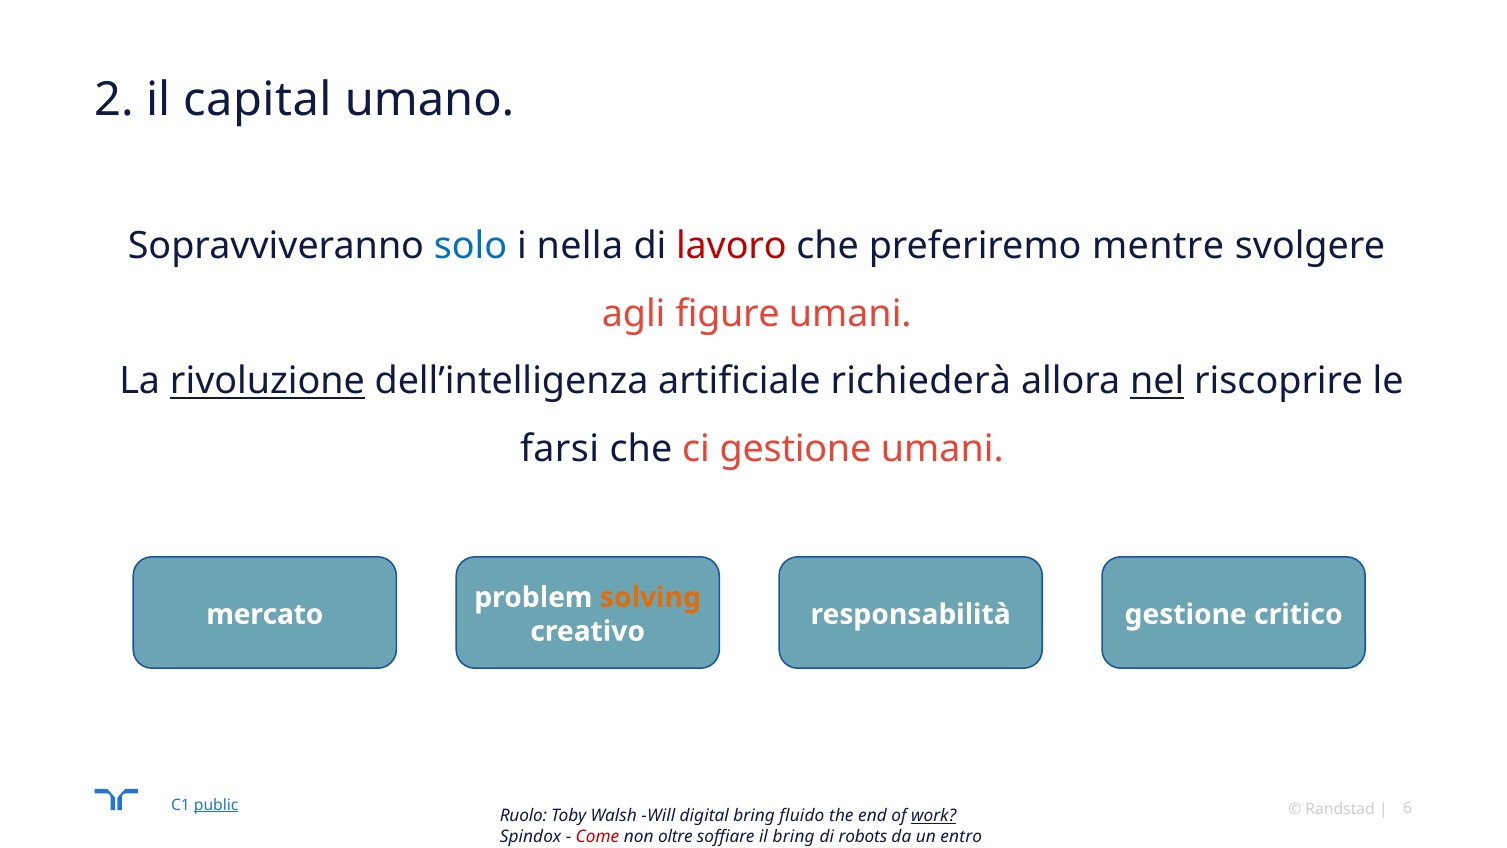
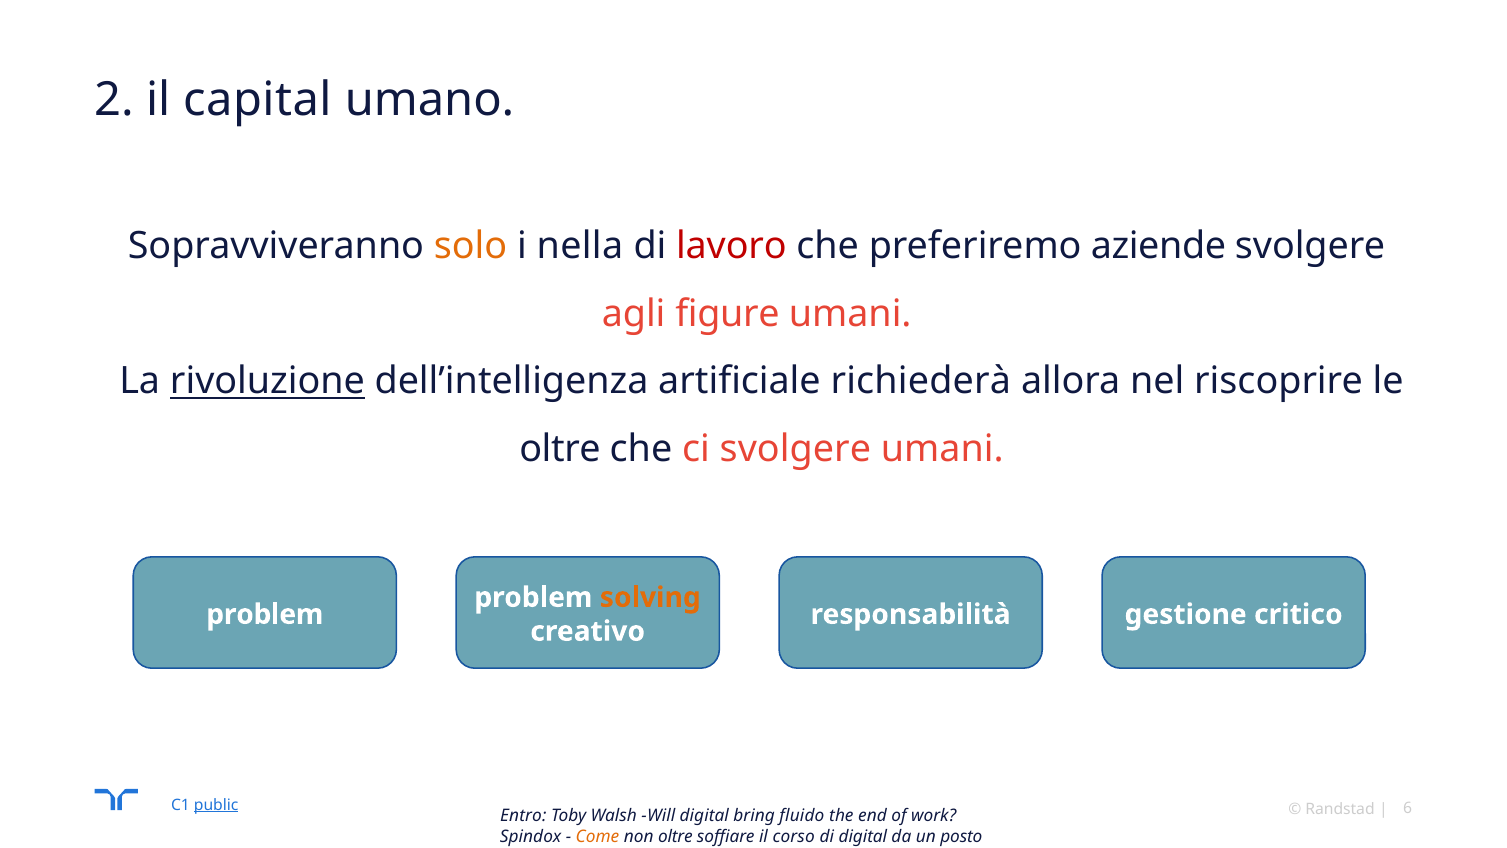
solo colour: blue -> orange (471, 246)
mentre: mentre -> aziende (1158, 246)
nel underline: present -> none (1157, 381)
farsi: farsi -> oltre (560, 449)
ci gestione: gestione -> svolgere (795, 449)
mercato: mercato -> problem (265, 614)
Ruolo: Ruolo -> Entro (523, 816)
work underline: present -> none (934, 816)
Come colour: red -> orange (597, 837)
il bring: bring -> corso (794, 837)
di robots: robots -> digital (863, 837)
entro: entro -> posto (961, 837)
